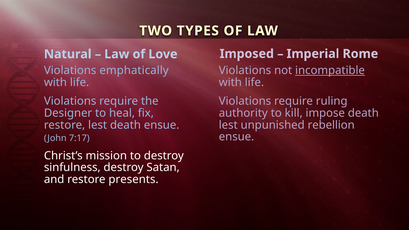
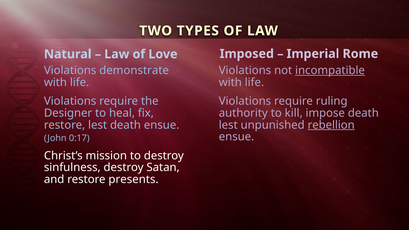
emphatically: emphatically -> demonstrate (134, 70)
rebellion underline: none -> present (331, 125)
7:17: 7:17 -> 0:17 (79, 138)
